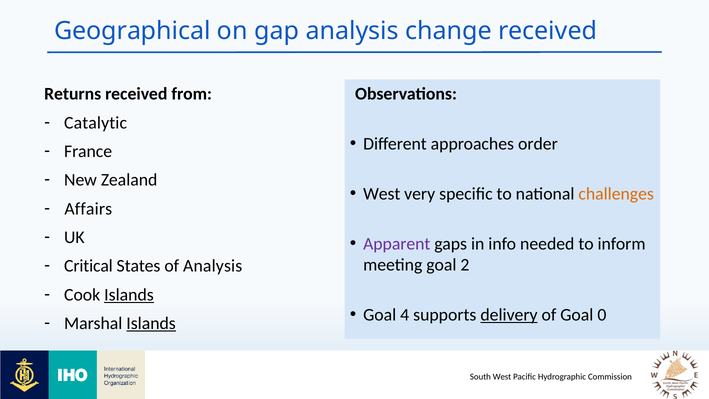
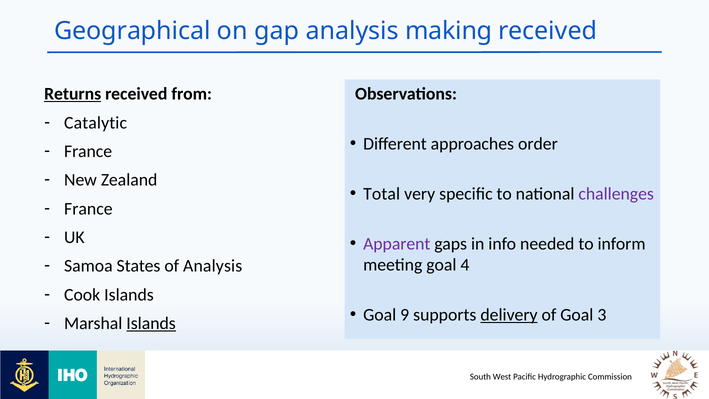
change: change -> making (449, 31)
Returns underline: none -> present (73, 94)
West: West -> Total (382, 194)
challenges colour: orange -> purple (616, 194)
Affairs: Affairs -> France (88, 209)
Critical: Critical -> Samoa (88, 266)
2: 2 -> 4 (465, 265)
Islands underline: present -> none (129, 295)
4: 4 -> 9 (405, 315)
0: 0 -> 3 (602, 315)
